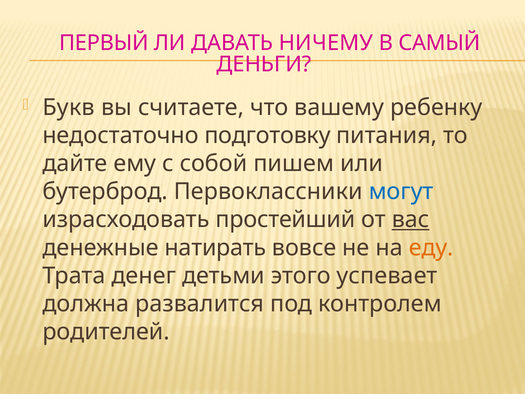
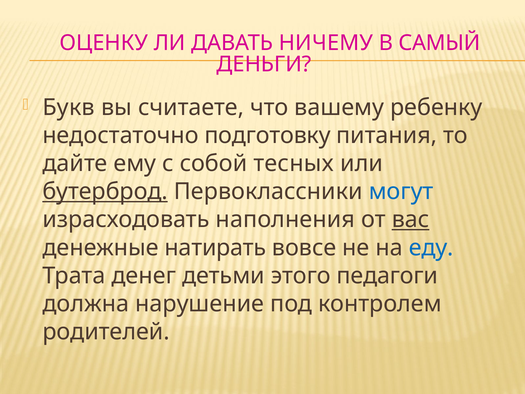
ПЕРВЫЙ: ПЕРВЫЙ -> ОЦЕНКУ (104, 43)
пишем: пишем -> тесных (294, 163)
бутерброд underline: none -> present (105, 191)
простейший: простейший -> наполнения (285, 219)
еду colour: orange -> blue (431, 247)
успевает: успевает -> педагоги (387, 275)
развалится: развалится -> нарушение (200, 303)
